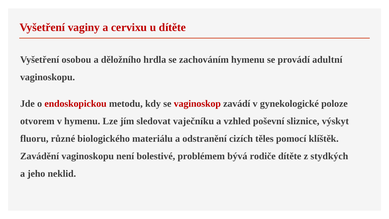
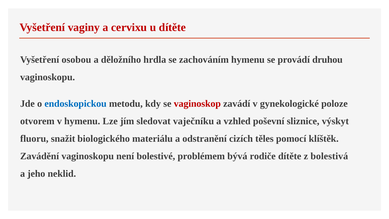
adultní: adultní -> druhou (327, 60)
endoskopickou colour: red -> blue (76, 104)
různé: různé -> snažit (63, 139)
stydkých: stydkých -> bolestivá (329, 156)
